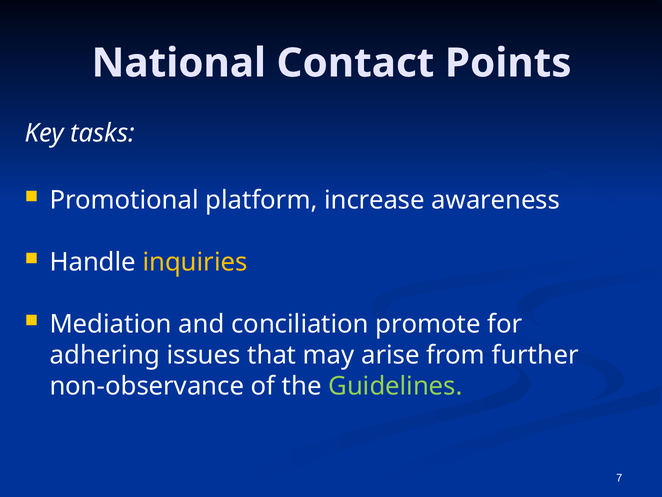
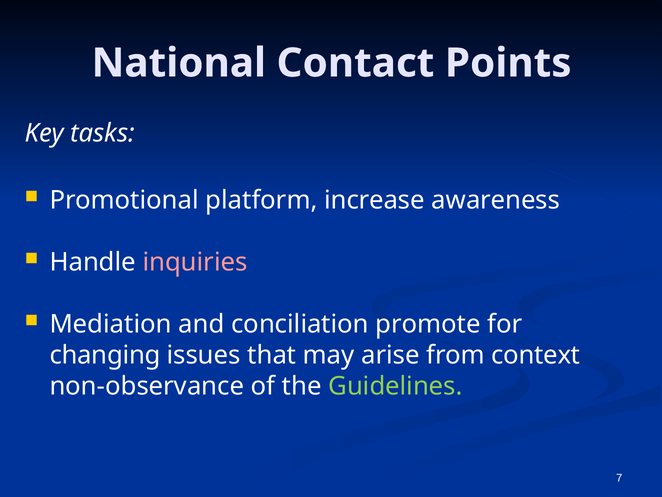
inquiries colour: yellow -> pink (195, 262)
adhering: adhering -> changing (105, 355)
further: further -> context (536, 355)
